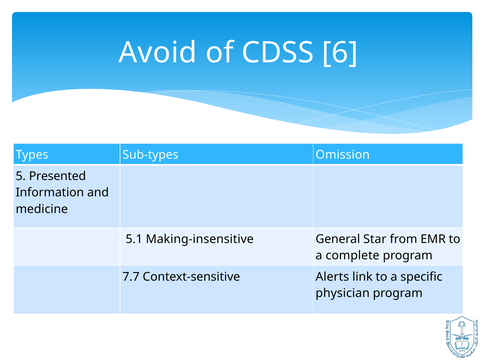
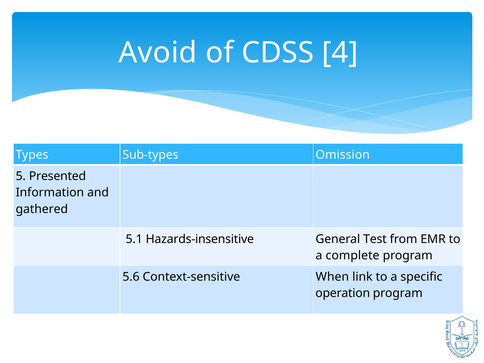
6: 6 -> 4 (340, 53)
medicine: medicine -> gathered (42, 209)
Making-insensitive: Making-insensitive -> Hazards-insensitive (200, 239)
Star: Star -> Test (375, 239)
7.7: 7.7 -> 5.6 (131, 277)
Alerts: Alerts -> When (332, 277)
physician: physician -> operation (343, 293)
